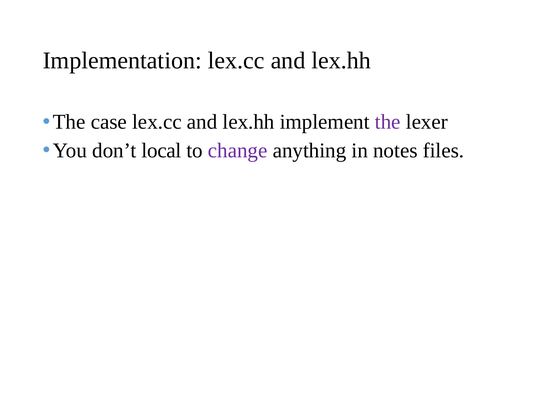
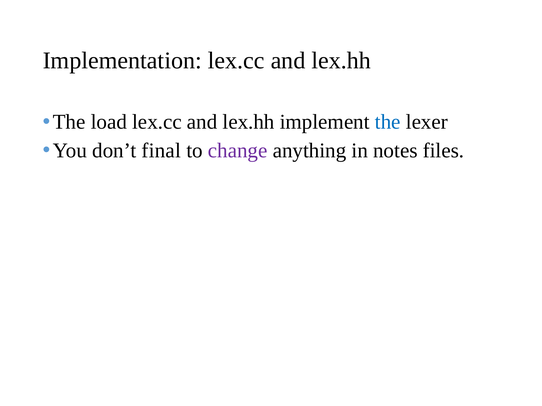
case: case -> load (109, 122)
the colour: purple -> blue (388, 122)
local: local -> final (161, 151)
